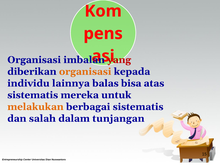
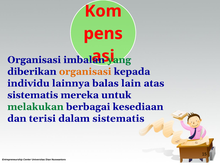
yang colour: red -> green (119, 60)
bisa: bisa -> lain (131, 83)
melakukan colour: orange -> green (35, 107)
berbagai sistematis: sistematis -> kesediaan (138, 107)
salah: salah -> terisi (42, 118)
dalam tunjangan: tunjangan -> sistematis (118, 118)
